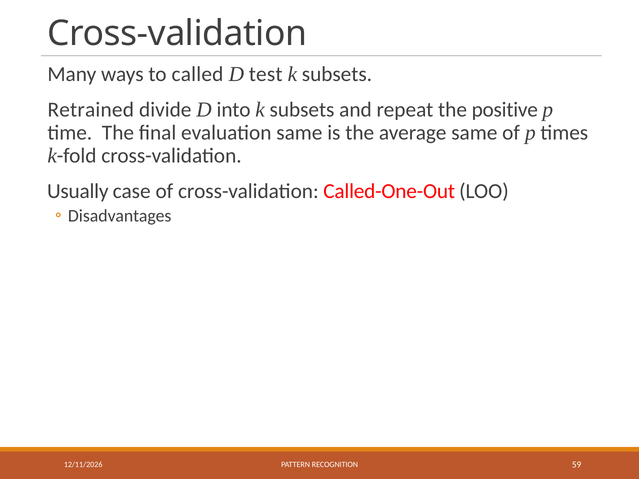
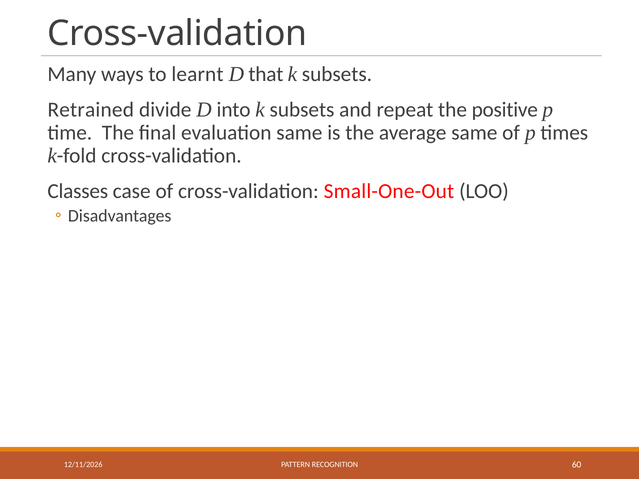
called: called -> learnt (198, 74)
test: test -> that (266, 74)
Usually: Usually -> Classes (78, 191)
Called-One-Out: Called-One-Out -> Small-One-Out (389, 191)
59: 59 -> 60 (577, 465)
